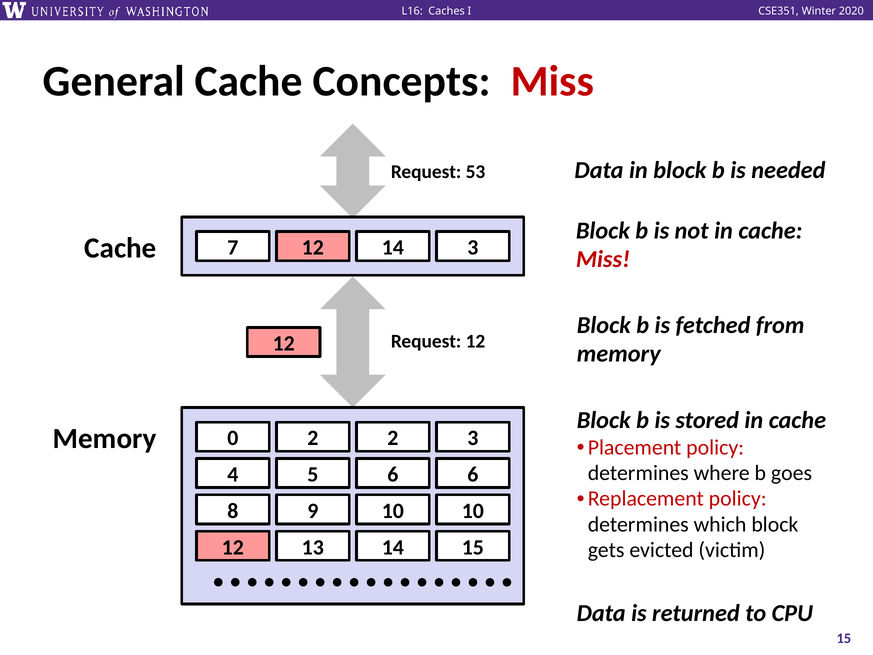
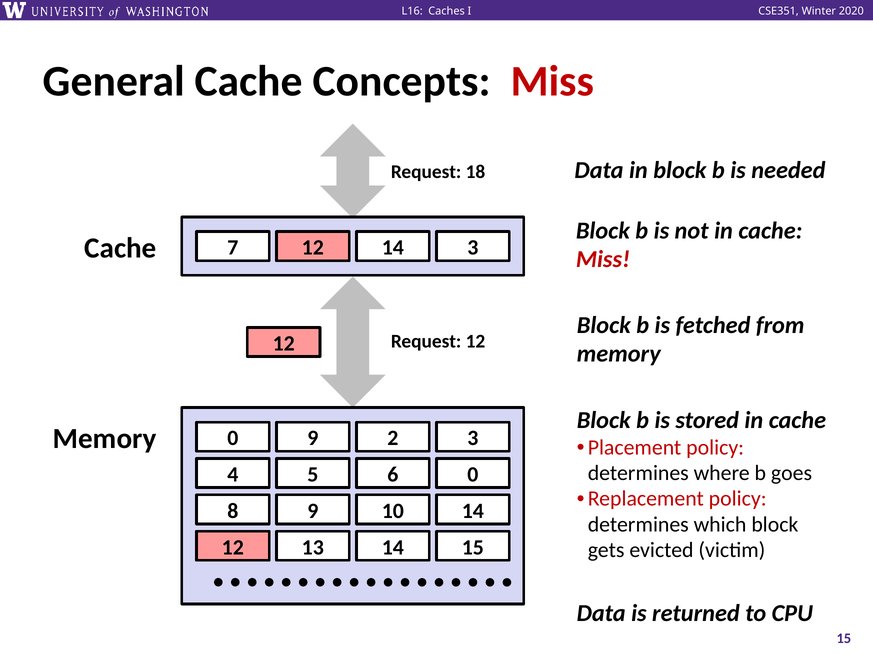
53: 53 -> 18 (475, 172)
0 2: 2 -> 9 (313, 438)
6 6: 6 -> 0 (473, 474)
10 10: 10 -> 14 (473, 511)
